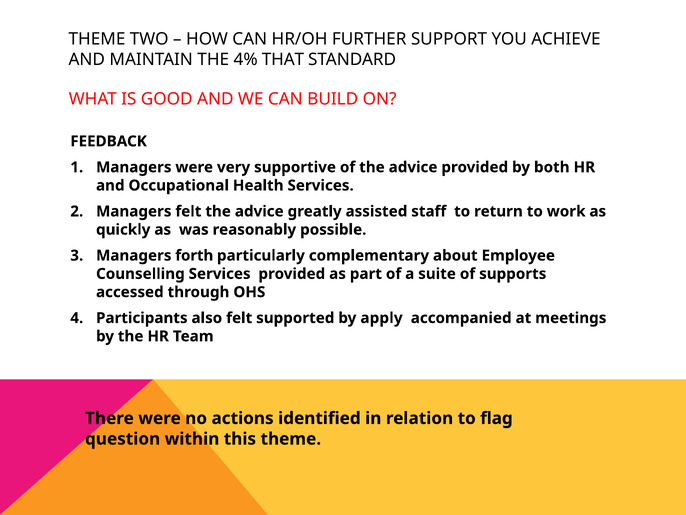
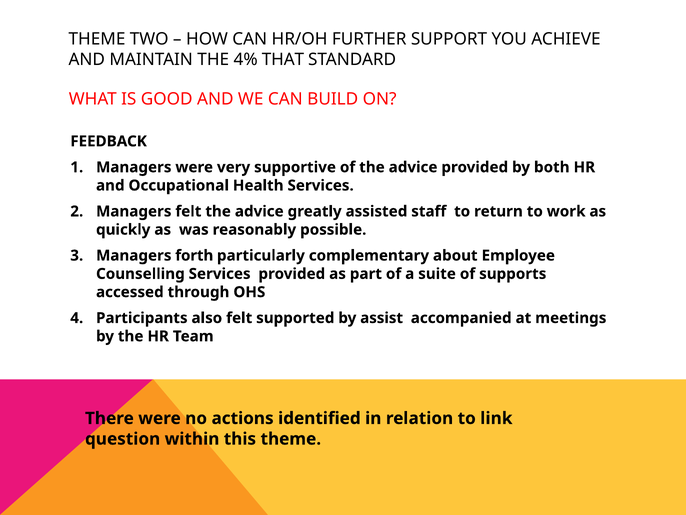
apply: apply -> assist (382, 318)
flag: flag -> link (496, 418)
